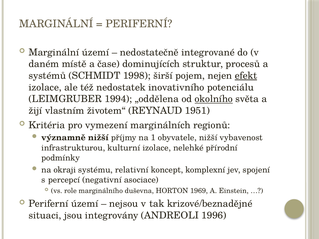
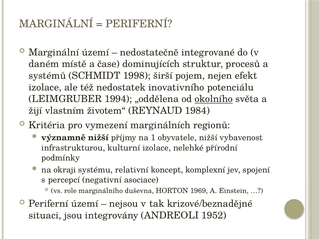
efekt underline: present -> none (246, 76)
1951: 1951 -> 1984 (197, 111)
1996: 1996 -> 1952 (214, 216)
